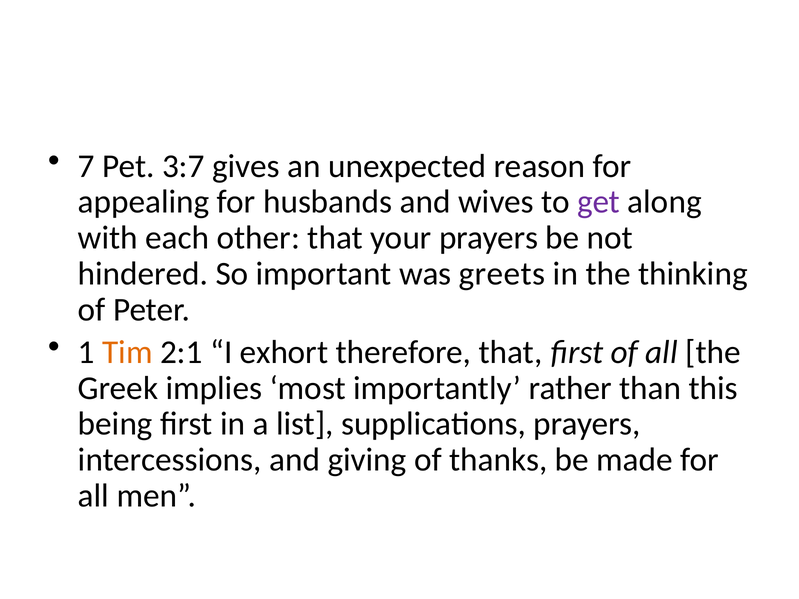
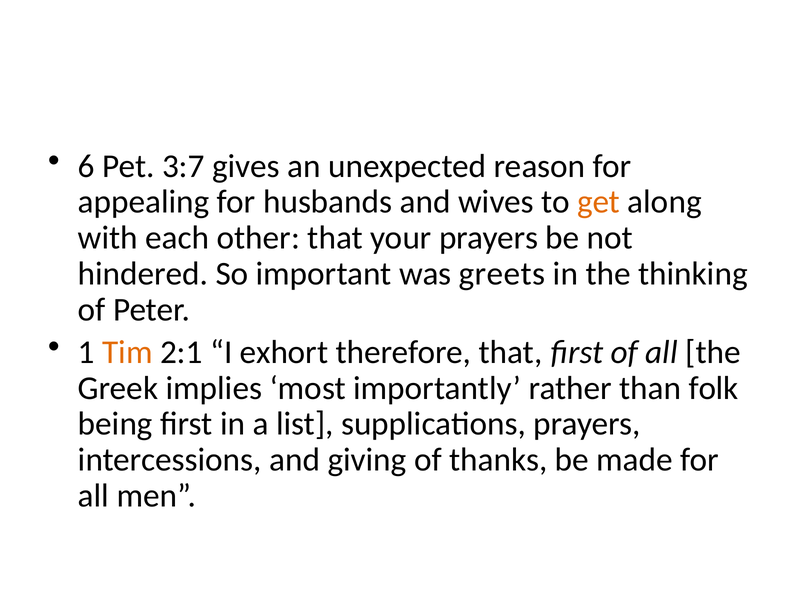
7: 7 -> 6 (86, 166)
get colour: purple -> orange (599, 202)
this: this -> folk (714, 388)
